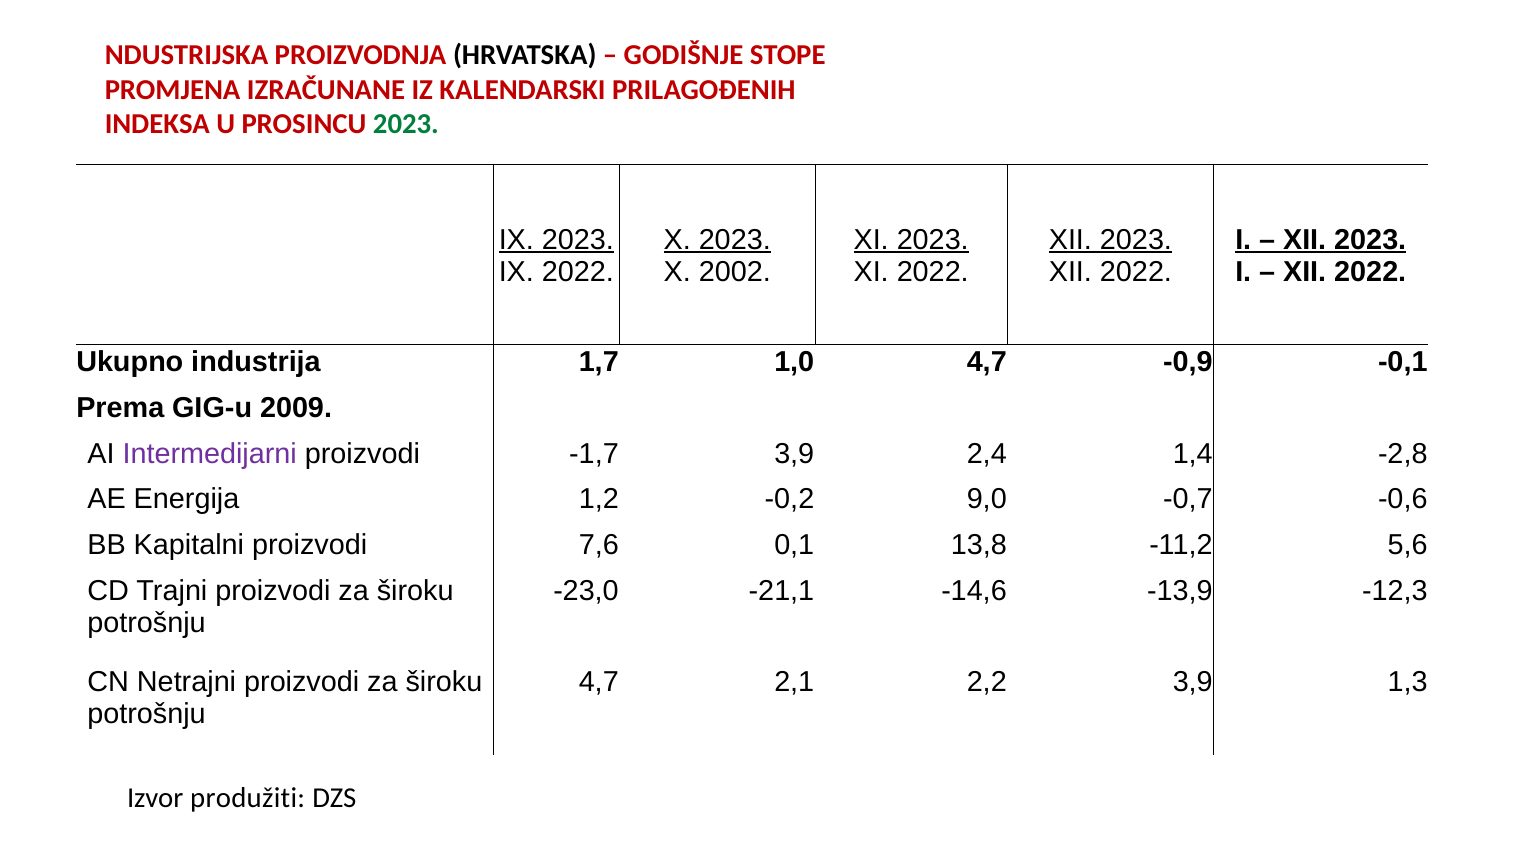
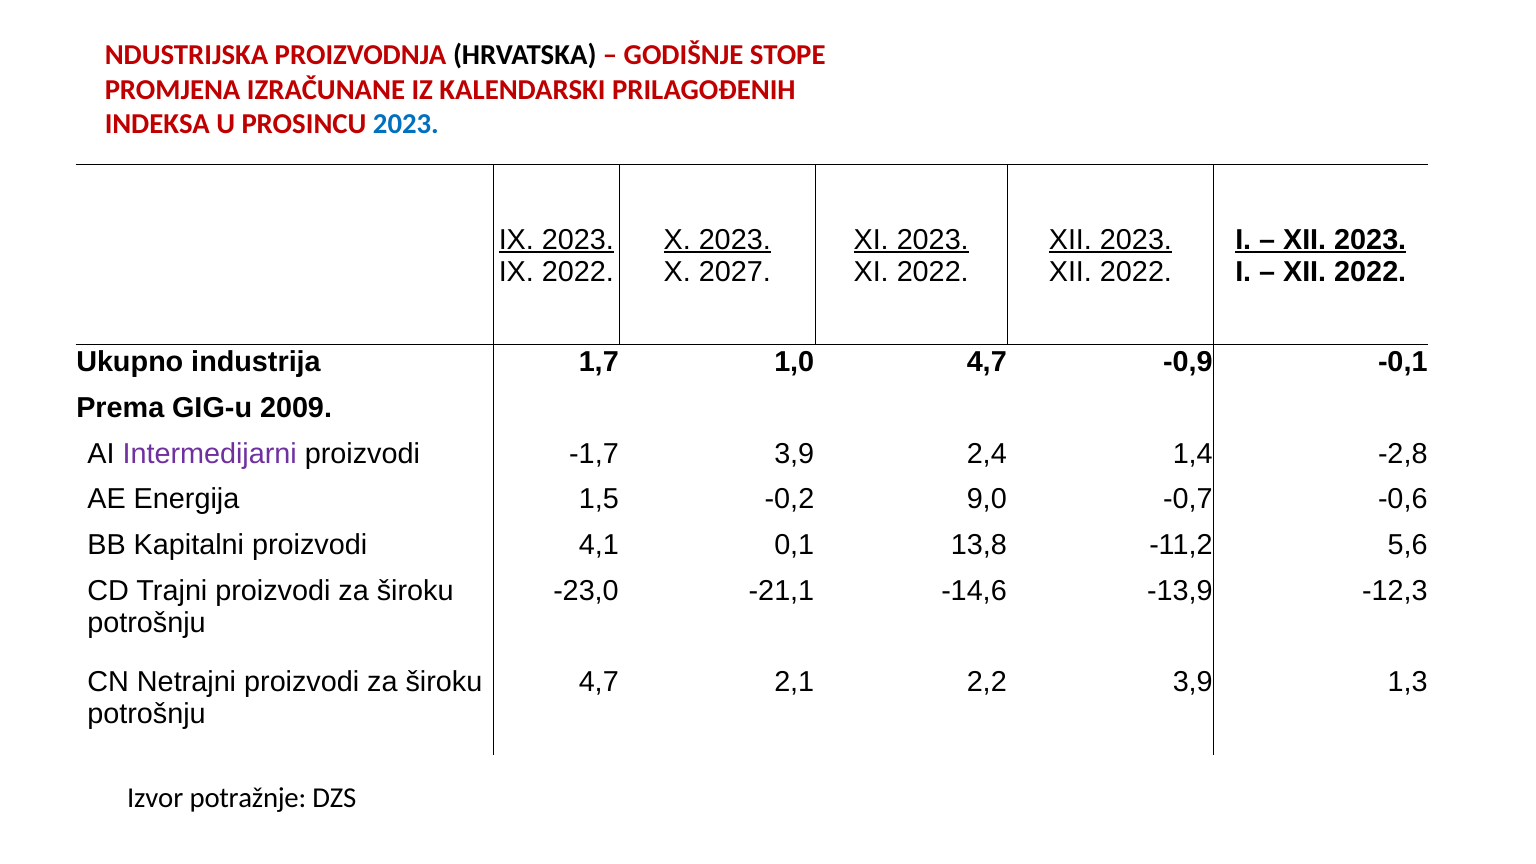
2023 colour: green -> blue (406, 124)
2002: 2002 -> 2027 (735, 272)
1,2: 1,2 -> 1,5 (599, 499)
7,6: 7,6 -> 4,1 (599, 545)
produžiti: produžiti -> potražnje (248, 798)
